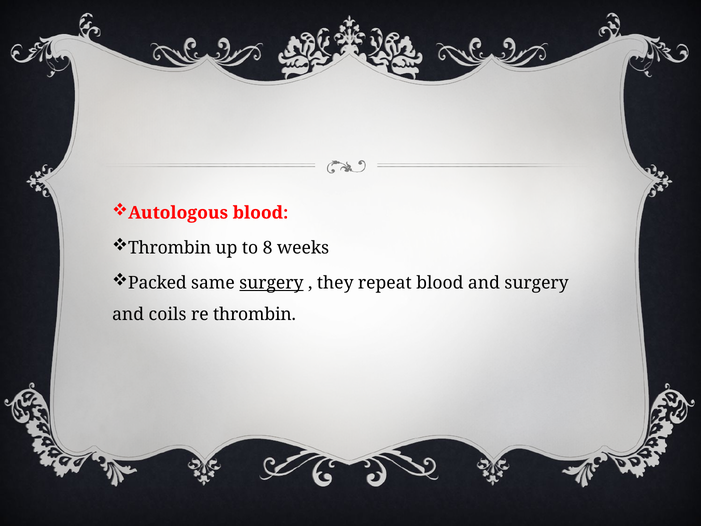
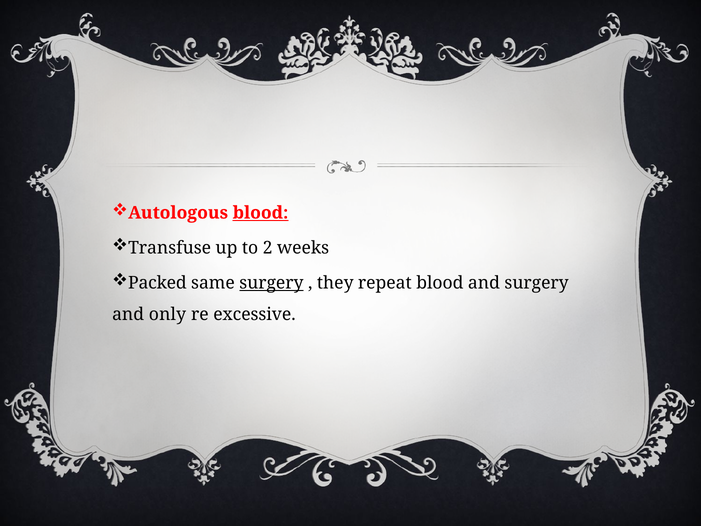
blood underline: none -> present (260, 213)
Thrombin: Thrombin -> Transfuse (170, 248)
8: 8 -> 2 (268, 248)
coils: coils -> only (167, 314)
re thrombin: thrombin -> excessive (254, 314)
